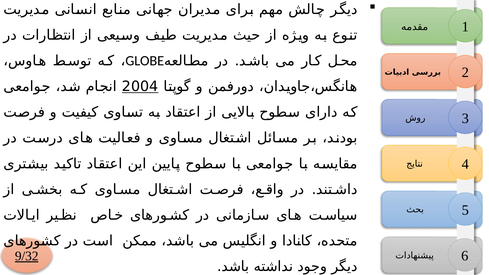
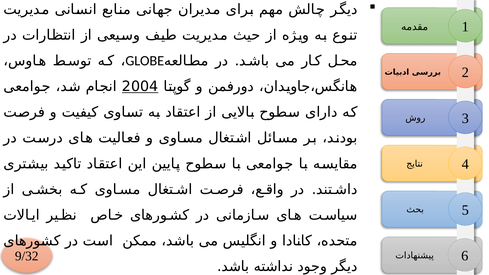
9/32 underline: present -> none (27, 256)
